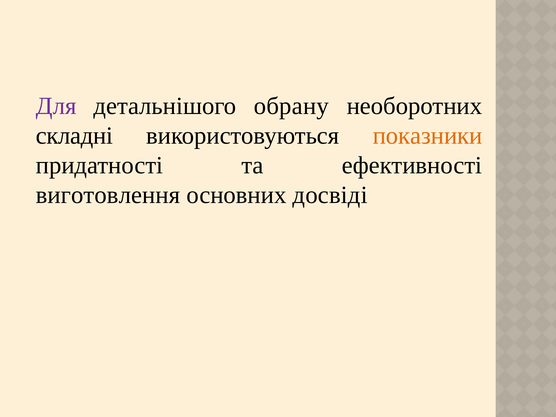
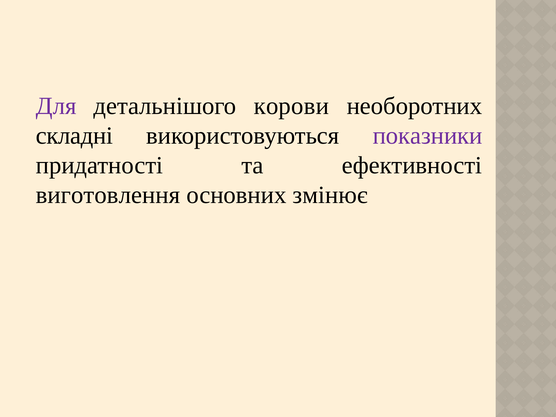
обрану: обрану -> корови (291, 106)
показники colour: orange -> purple (428, 136)
досвіді: досвіді -> змінює (330, 195)
